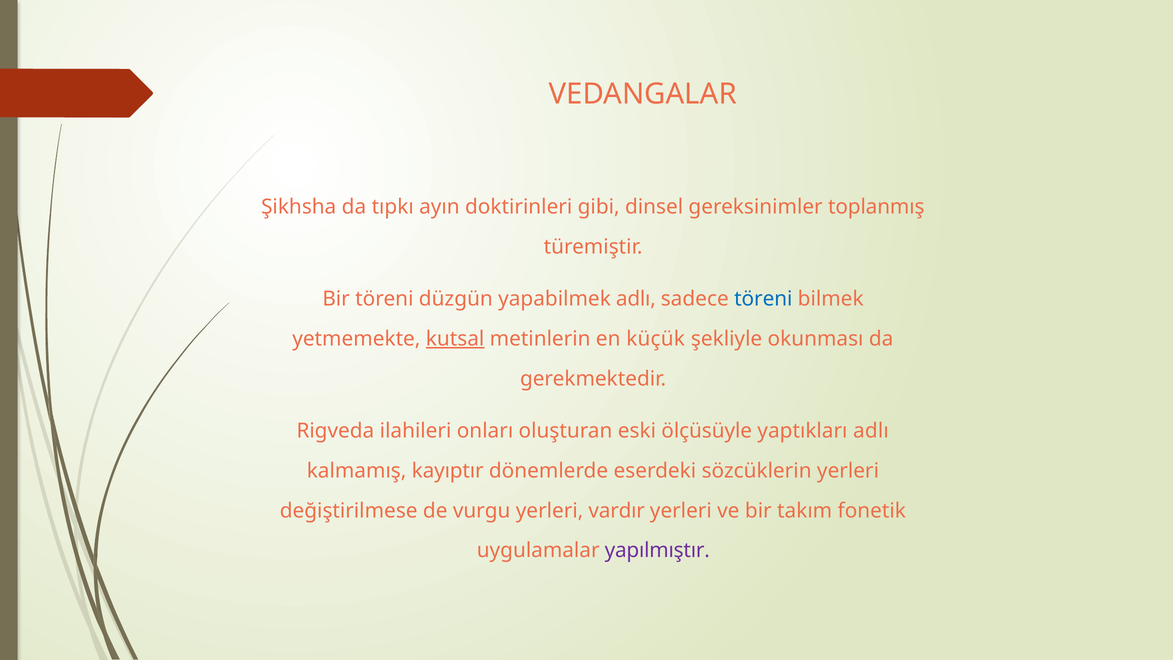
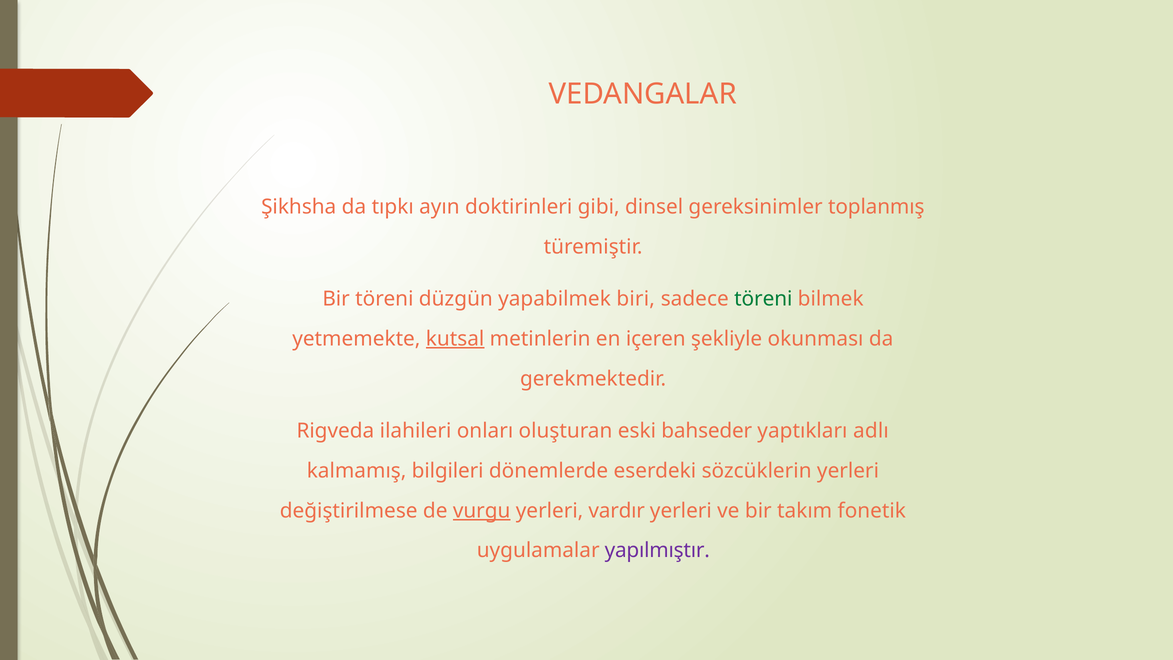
yapabilmek adlı: adlı -> biri (636, 299)
töreni colour: blue -> green (763, 299)
küçük: küçük -> içeren (656, 339)
ölçüsüyle: ölçüsüyle -> bahseder (707, 431)
kayıptır: kayıptır -> bilgileri (448, 471)
vurgu underline: none -> present (482, 511)
